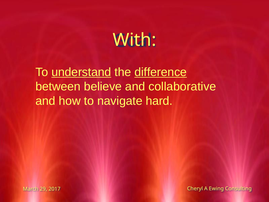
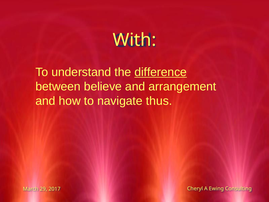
understand underline: present -> none (81, 72)
collaborative: collaborative -> arrangement (182, 86)
hard: hard -> thus (159, 101)
